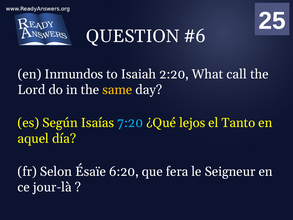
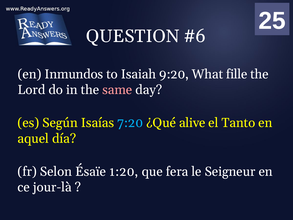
2:20: 2:20 -> 9:20 (174, 74)
call: call -> fille (237, 74)
same colour: yellow -> pink (117, 90)
lejos: lejos -> alive (192, 123)
6:20: 6:20 -> 1:20 (124, 171)
